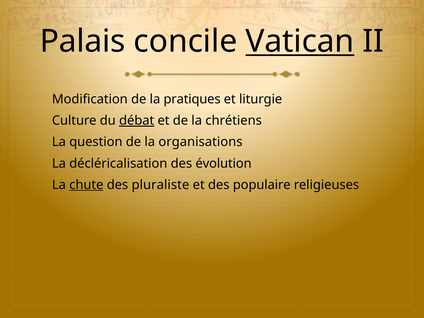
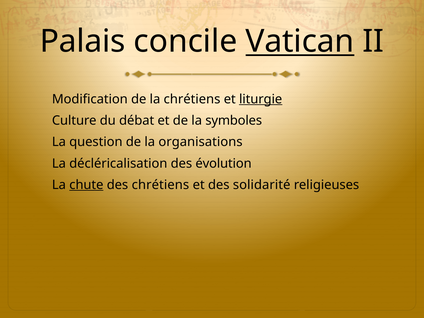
la pratiques: pratiques -> chrétiens (192, 99)
liturgie underline: none -> present (261, 99)
débat underline: present -> none (137, 121)
chrétiens: chrétiens -> symboles (234, 121)
des pluraliste: pluraliste -> chrétiens (160, 185)
populaire: populaire -> solidarité (262, 185)
